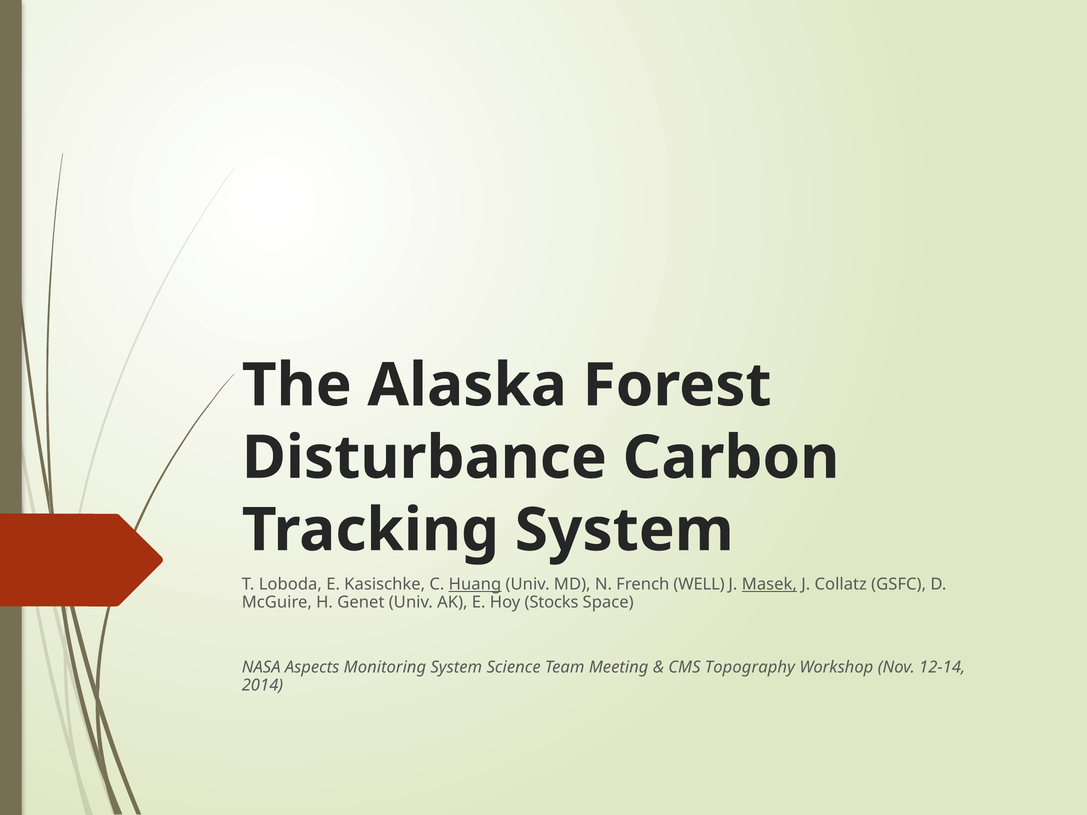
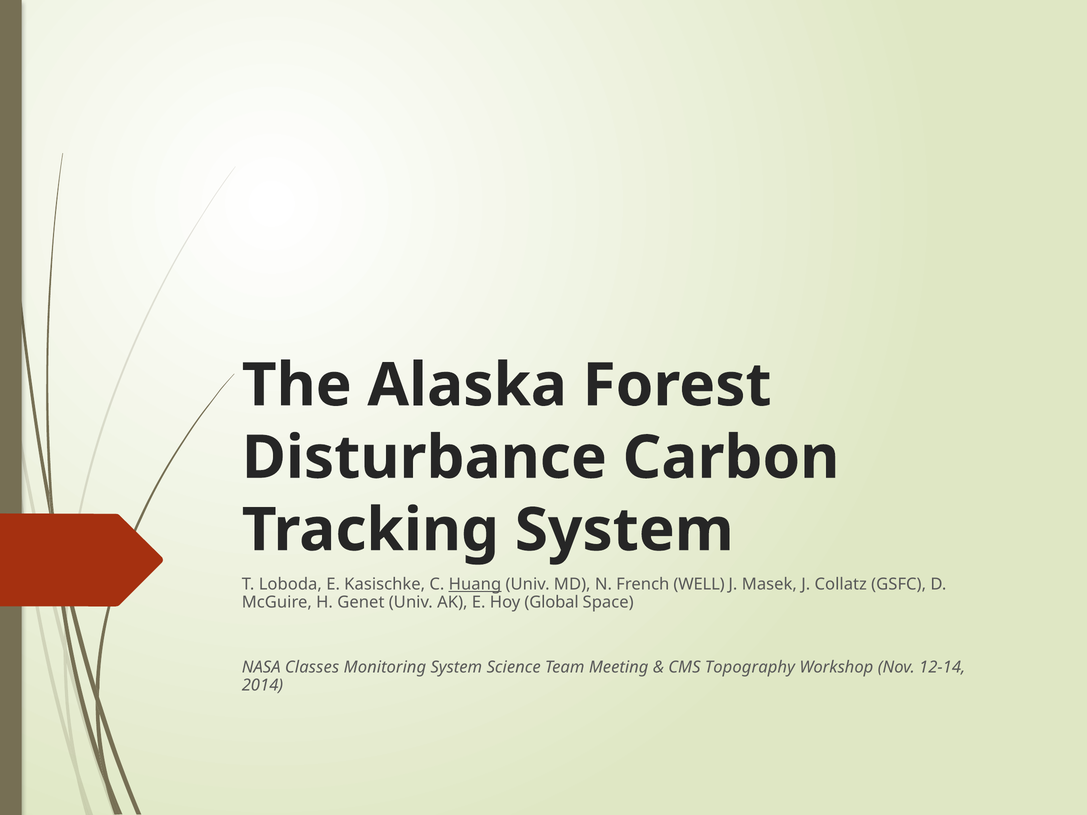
Masek underline: present -> none (769, 584)
Stocks: Stocks -> Global (552, 602)
Aspects: Aspects -> Classes (312, 667)
